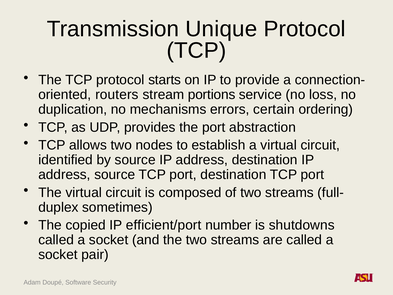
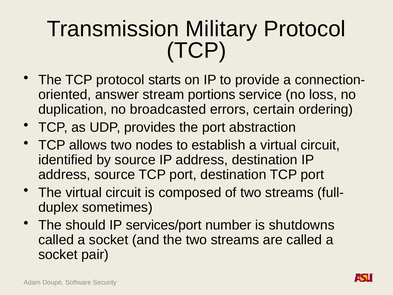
Unique: Unique -> Military (221, 29)
routers: routers -> answer (117, 95)
mechanisms: mechanisms -> broadcasted (168, 109)
copied: copied -> should (86, 225)
efficient/port: efficient/port -> services/port (164, 225)
